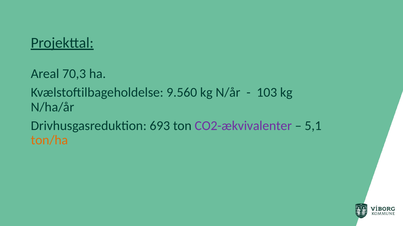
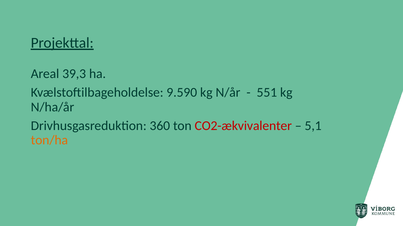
70,3: 70,3 -> 39,3 (74, 74)
9.560: 9.560 -> 9.590 (182, 93)
103: 103 -> 551 (267, 93)
693: 693 -> 360 (160, 126)
CO2-ækvivalenter colour: purple -> red (243, 126)
